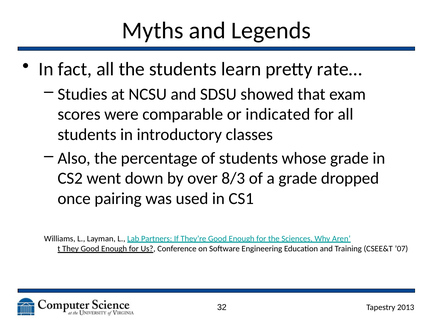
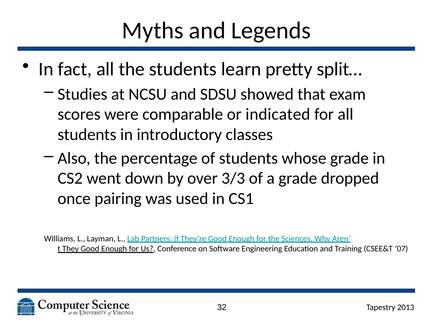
rate…: rate… -> split… (340, 69)
8/3: 8/3 -> 3/3 (233, 178)
